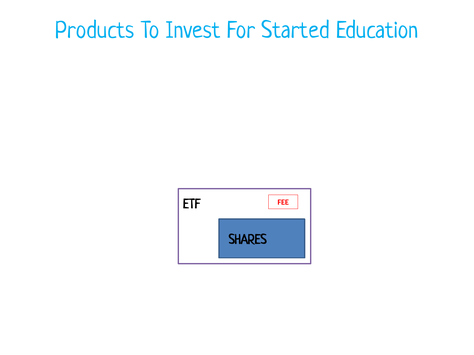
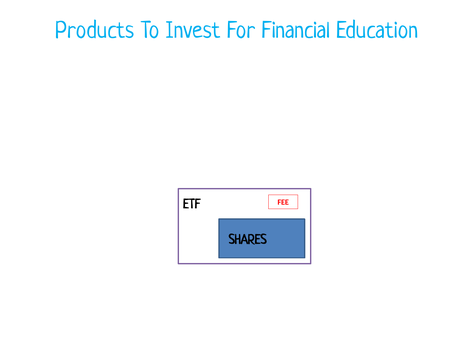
Started: Started -> Financial (296, 30)
